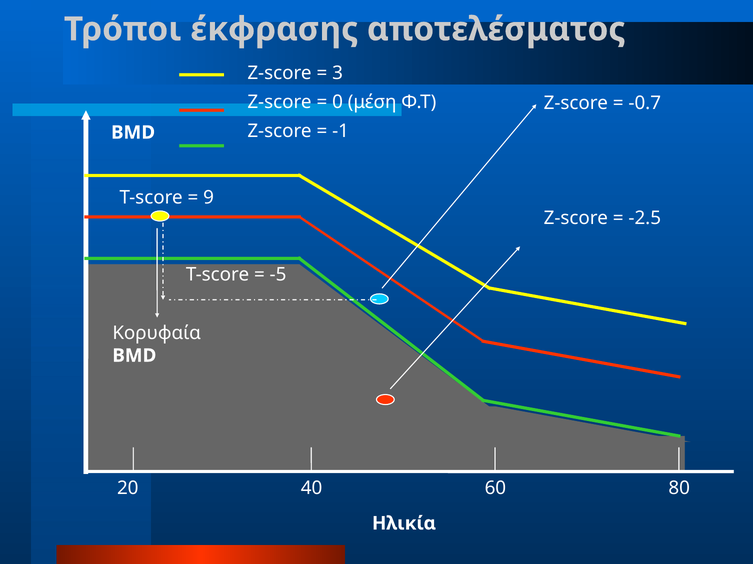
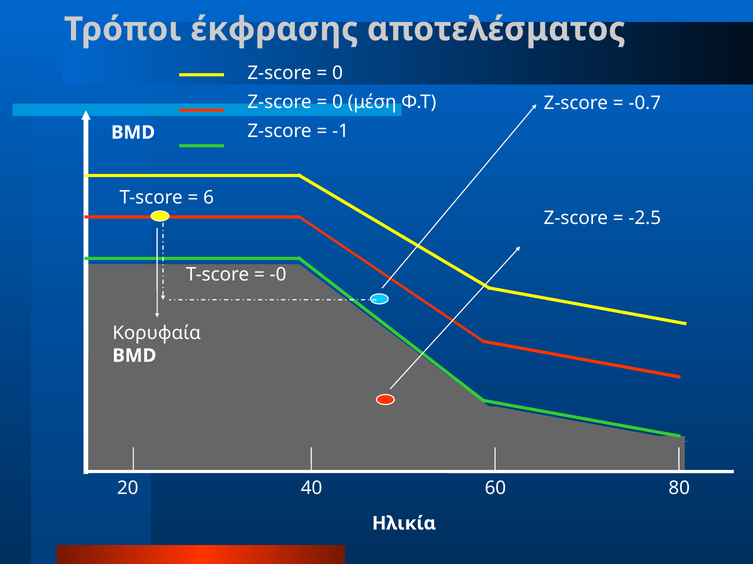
3: 3 -> 0 (338, 73)
9: 9 -> 6 (209, 198)
-5: -5 -> -0 (278, 275)
